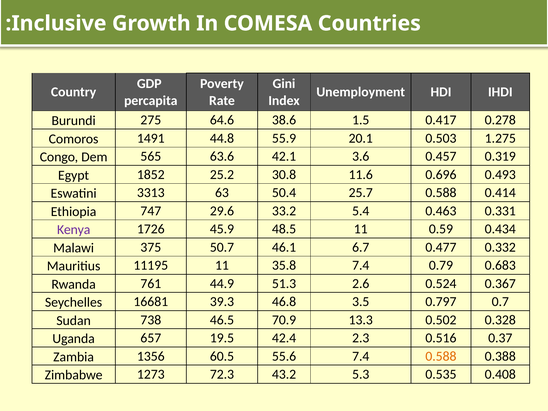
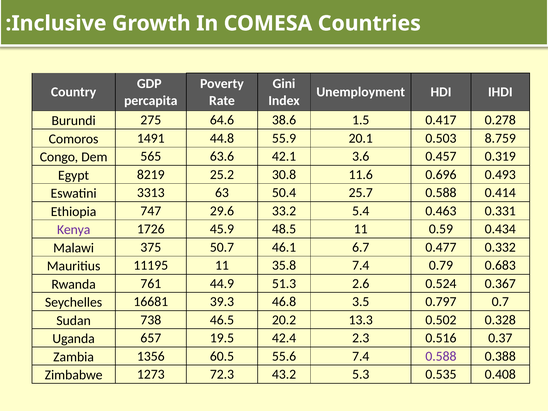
1.275: 1.275 -> 8.759 (500, 138)
1852: 1852 -> 8219 (151, 175)
70.9: 70.9 -> 20.2 (284, 320)
0.588 colour: orange -> purple (441, 356)
